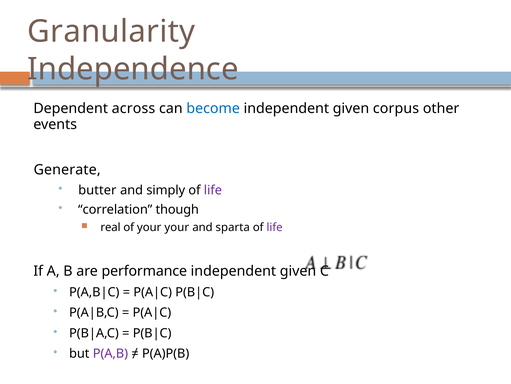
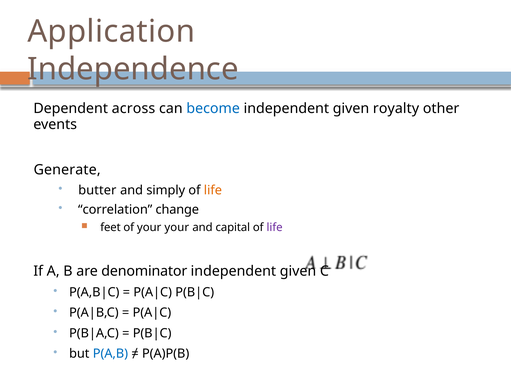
Granularity: Granularity -> Application (111, 32)
corpus: corpus -> royalty (396, 108)
life colour: purple -> orange (213, 190)
though: though -> change (177, 209)
real: real -> feet (110, 227)
sparta: sparta -> capital (233, 227)
performance: performance -> denominator (144, 271)
P(A,B colour: purple -> blue (110, 353)
